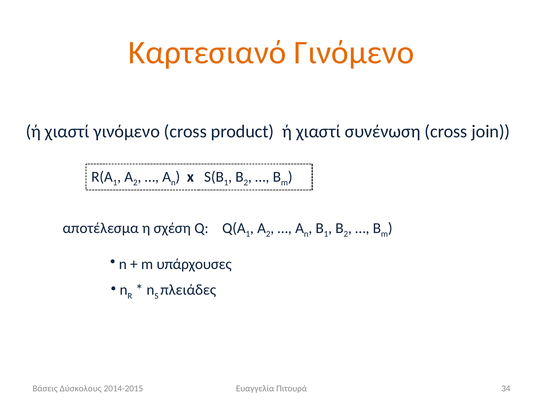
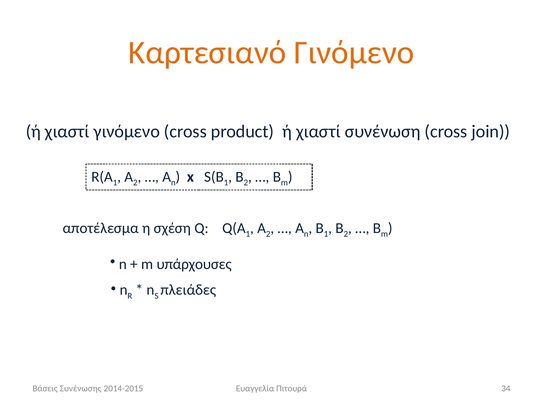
Δύσκολους: Δύσκολους -> Συνένωσης (81, 389)
